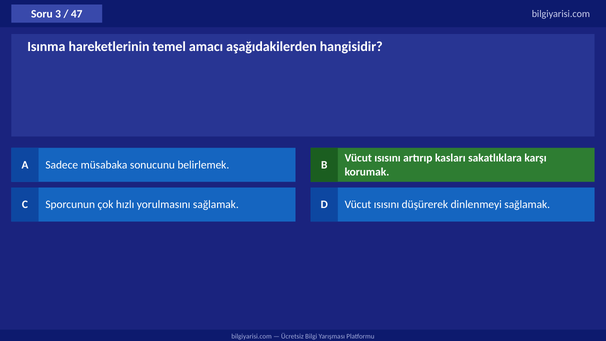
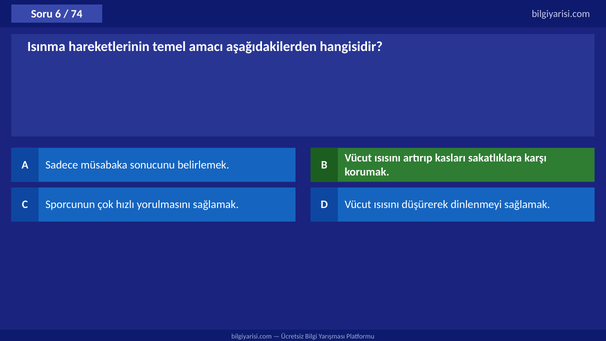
3: 3 -> 6 (58, 14)
47: 47 -> 74 (77, 14)
